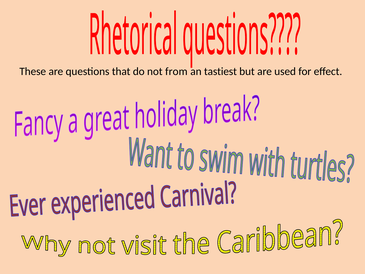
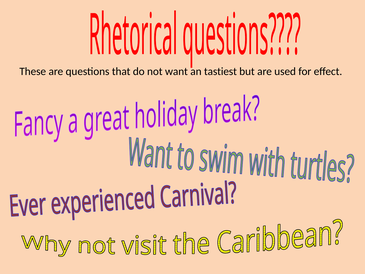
from: from -> want (176, 71)
